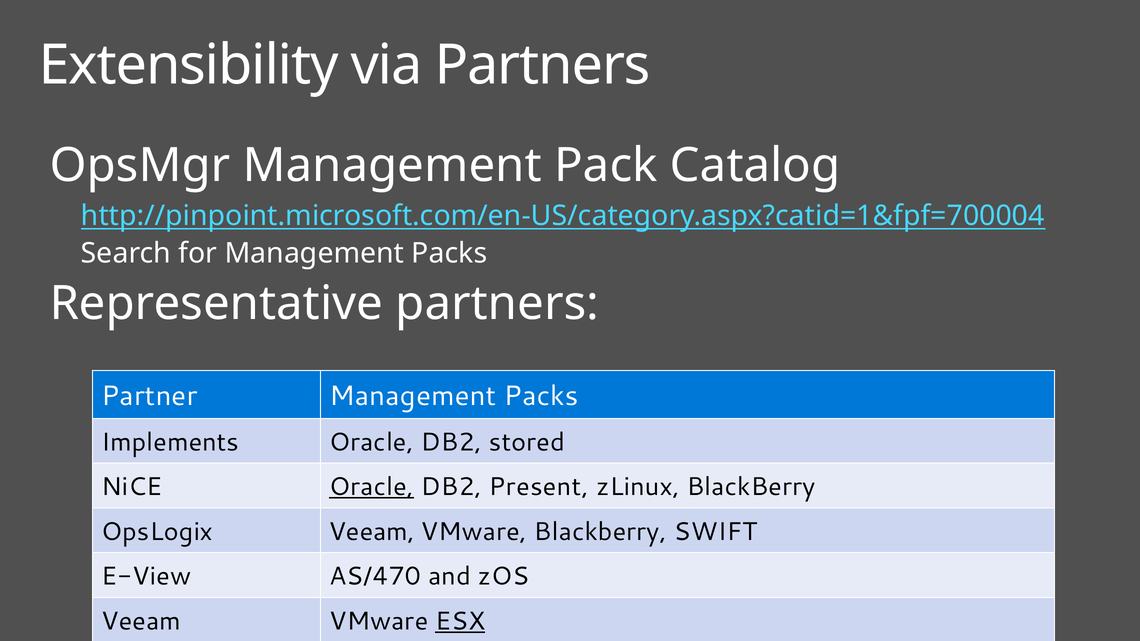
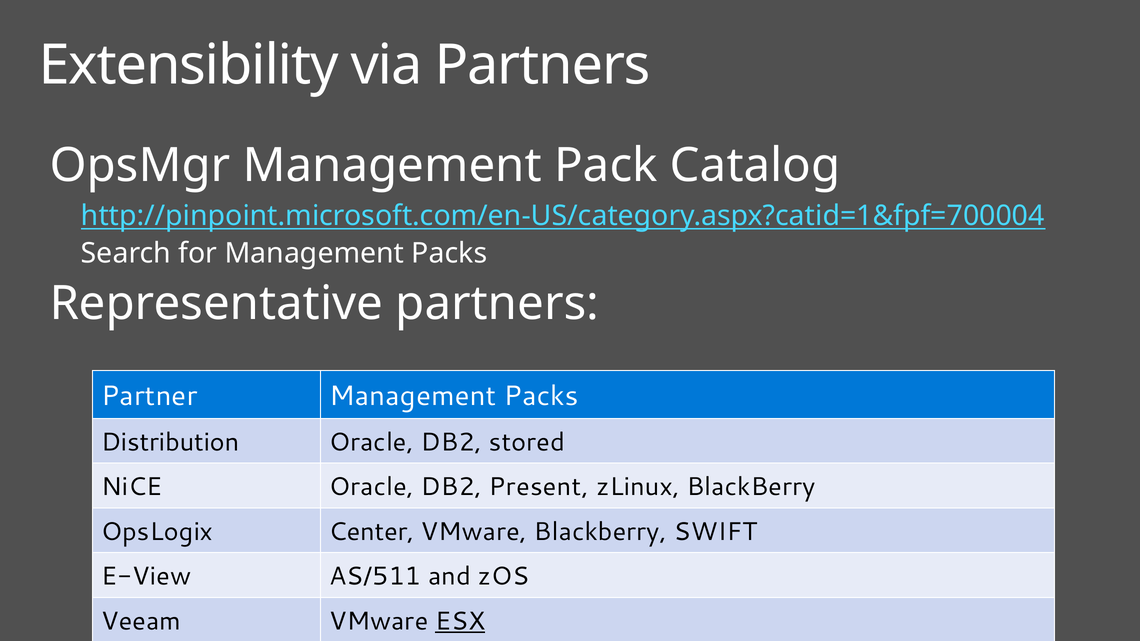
Implements: Implements -> Distribution (170, 442)
Oracle underline: present -> none (372, 487)
OpsLogix Veeam: Veeam -> Center (372, 532)
AS/470: AS/470 -> AS/511 (375, 577)
